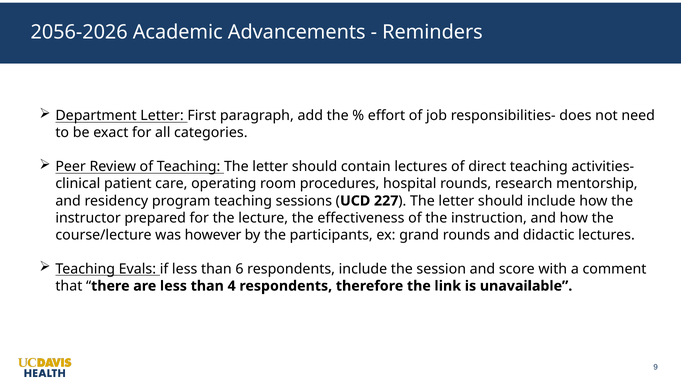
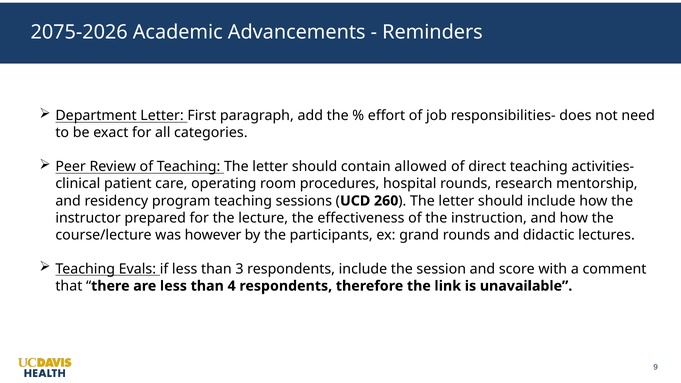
2056-2026: 2056-2026 -> 2075-2026 (79, 32)
contain lectures: lectures -> allowed (421, 167)
227: 227 -> 260 (386, 201)
6: 6 -> 3 (239, 269)
